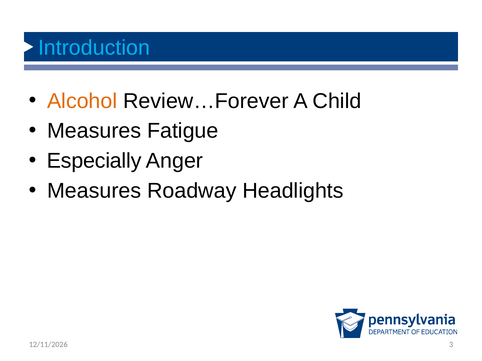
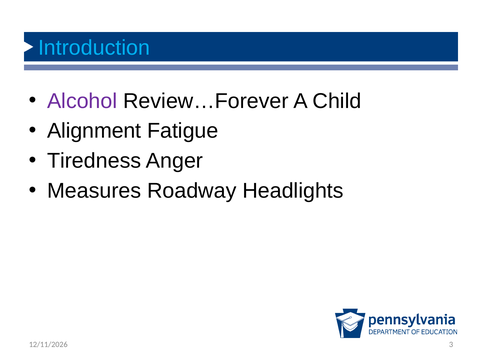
Alcohol colour: orange -> purple (82, 101)
Measures: Measures -> Alignment (94, 131)
Especially: Especially -> Tiredness (94, 161)
